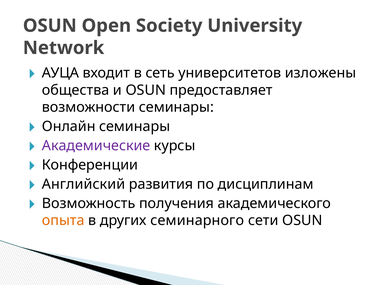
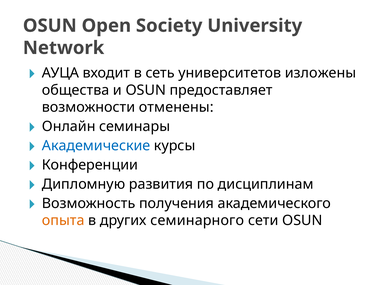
возможности семинары: семинары -> отменены (176, 108)
Академические colour: purple -> blue (96, 146)
Английский: Английский -> Дипломную (84, 185)
